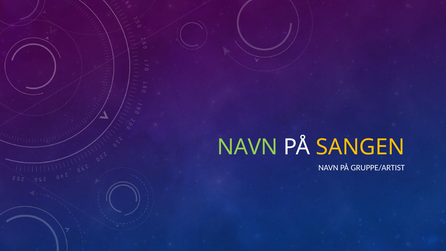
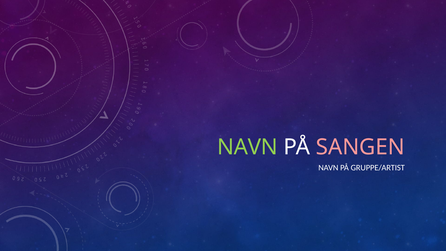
SANGEN colour: yellow -> pink (360, 147)
